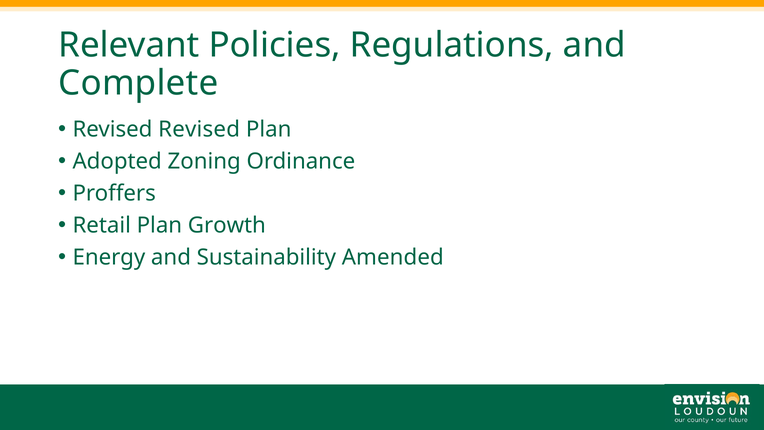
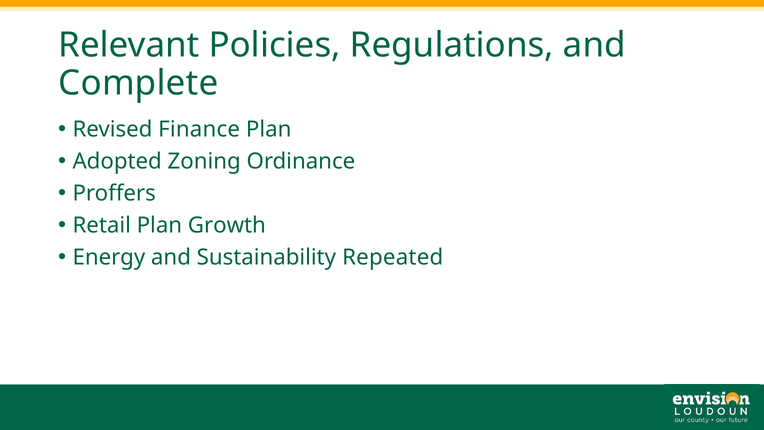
Revised Revised: Revised -> Finance (199, 129)
Amended: Amended -> Repeated (393, 257)
